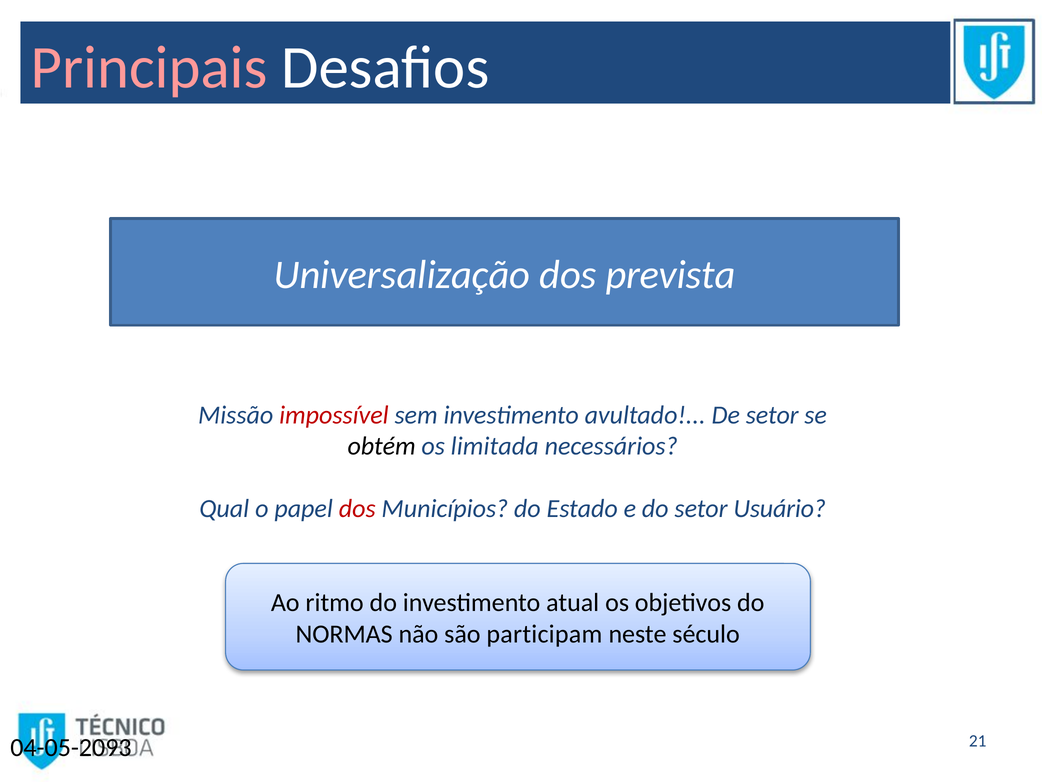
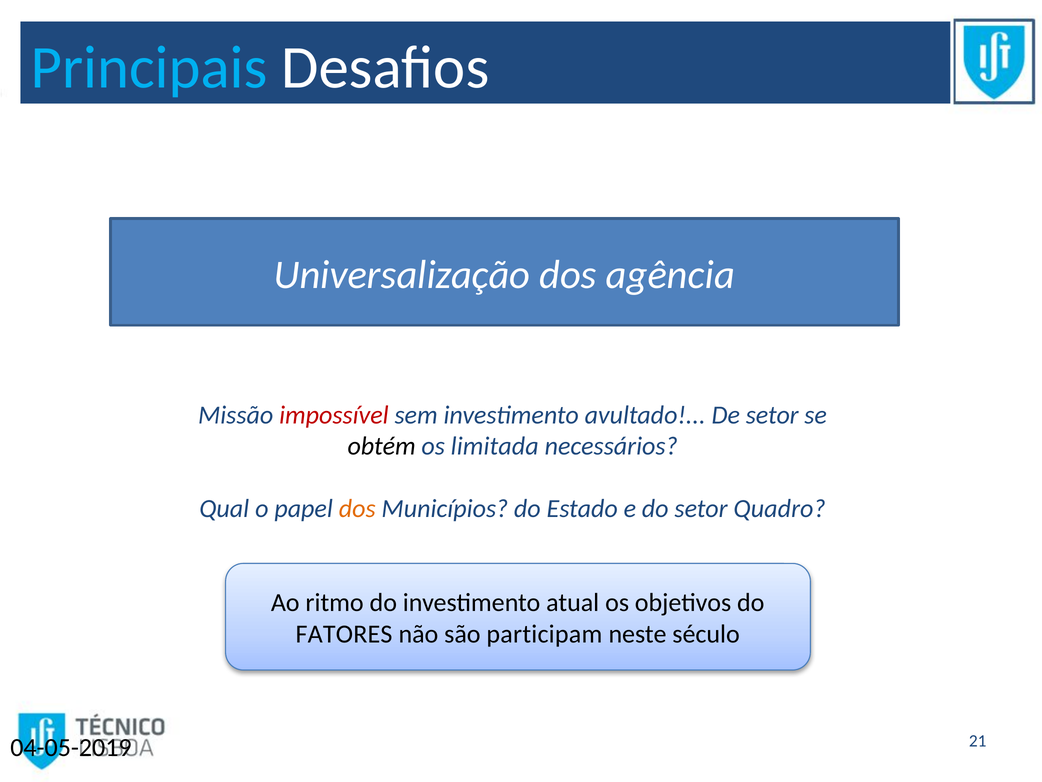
Principais colour: pink -> light blue (149, 67)
prevista: prevista -> agência (670, 275)
dos colour: red -> orange (357, 509)
Usuário: Usuário -> Quadro (780, 509)
NORMAS: NORMAS -> FATORES (344, 634)
04-05-2093: 04-05-2093 -> 04-05-2019 (71, 747)
